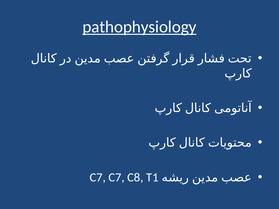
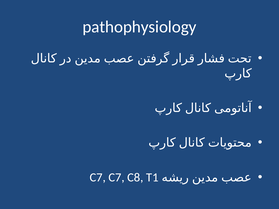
pathophysiology underline: present -> none (139, 27)
